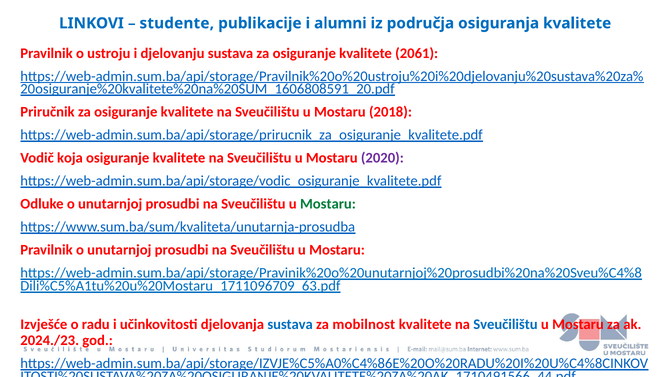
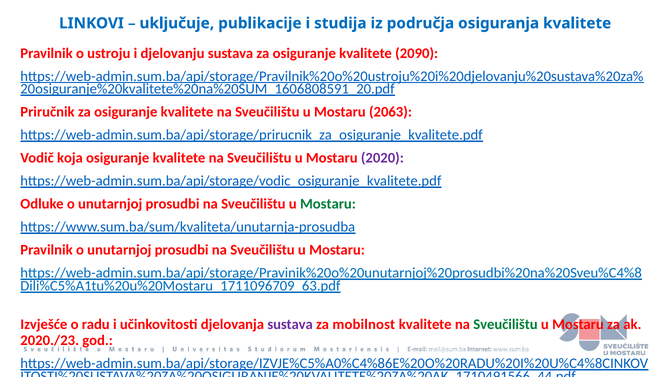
studente: studente -> uključuje (177, 23)
alumni: alumni -> studija (340, 23)
2061: 2061 -> 2090 (417, 53)
2018: 2018 -> 2063 (390, 112)
sustava colour: blue -> purple (290, 325)
Sveučilištu colour: blue -> green (505, 325)
2024./23: 2024./23 -> 2020./23 (50, 341)
